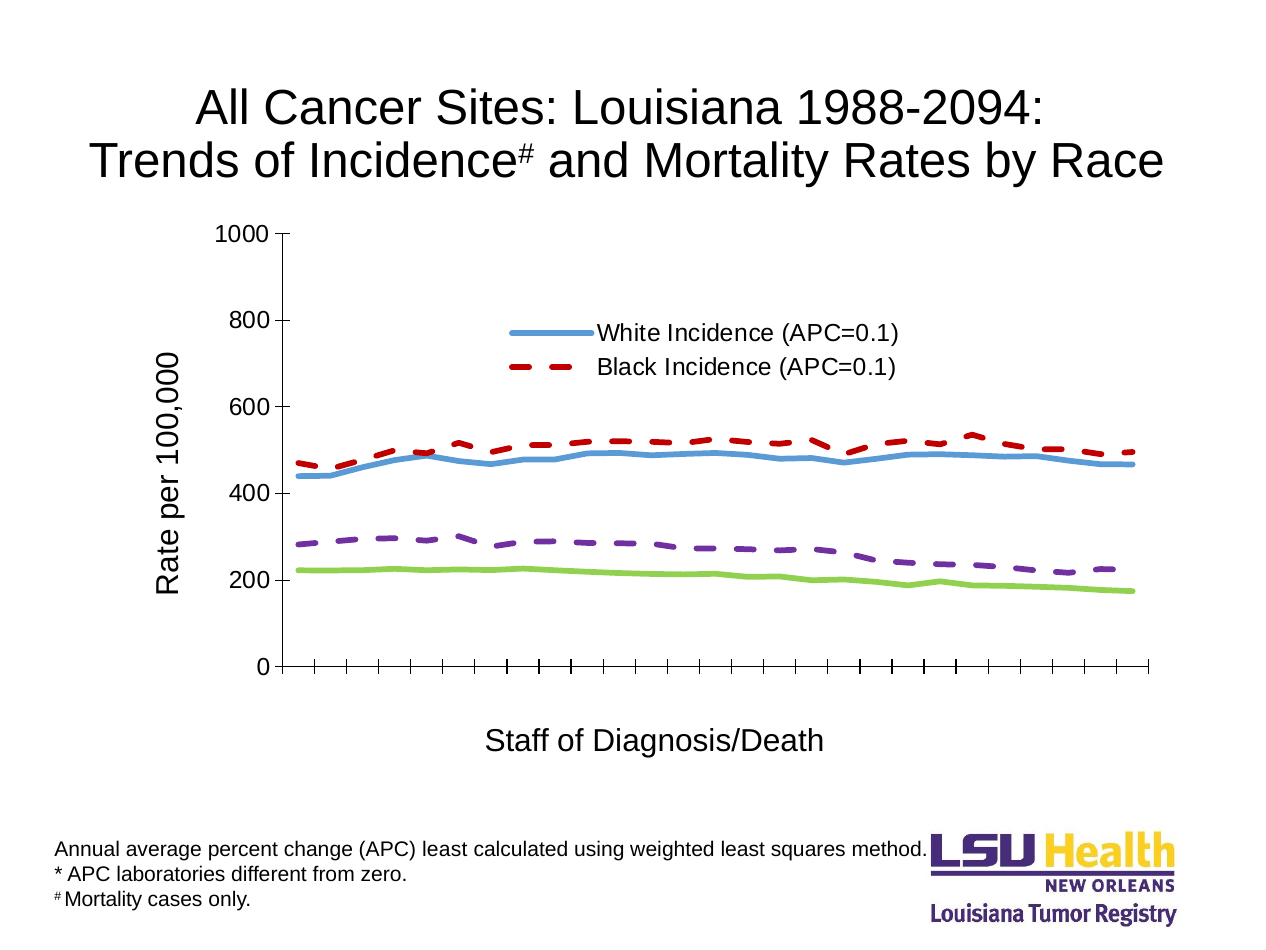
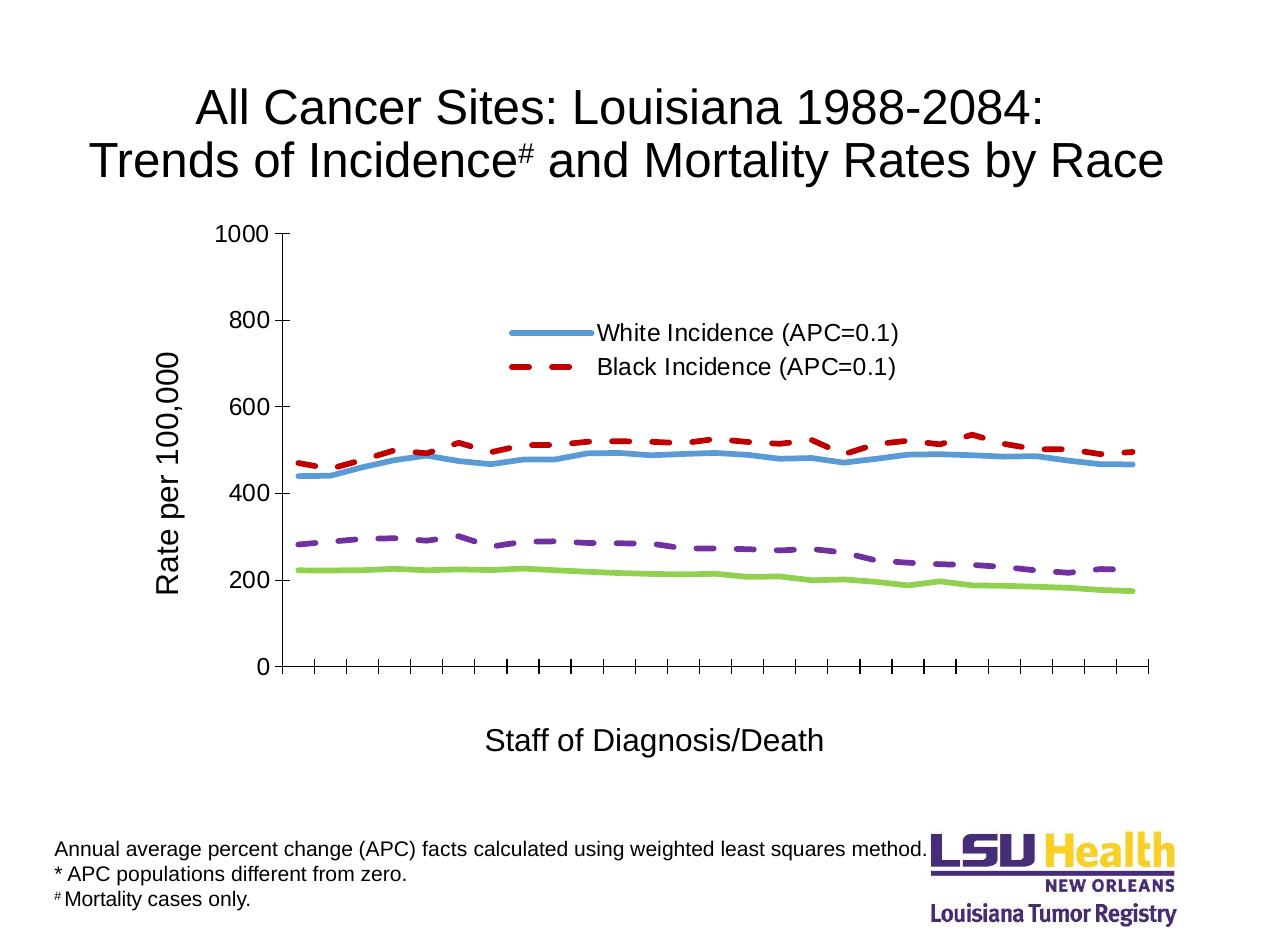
1988-2094: 1988-2094 -> 1988-2084 (920, 108)
APC least: least -> facts (445, 849)
laboratories: laboratories -> populations (171, 874)
